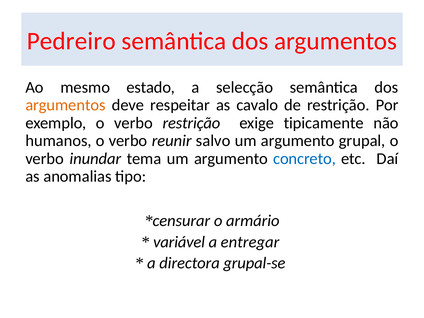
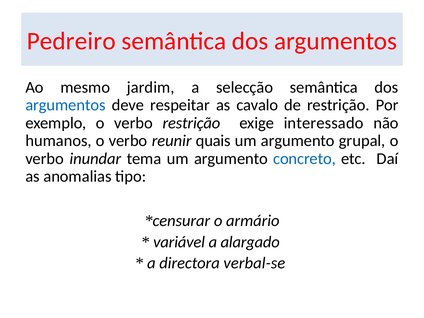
estado: estado -> jardim (151, 87)
argumentos colour: orange -> blue (66, 105)
tipicamente: tipicamente -> interessado (324, 123)
salvo: salvo -> quais (213, 141)
entregar: entregar -> alargado (250, 242)
grupal-se: grupal-se -> verbal-se (254, 263)
